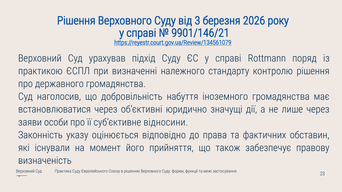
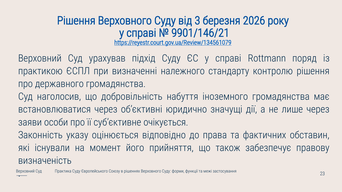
відносини: відносини -> очікується (166, 122)
